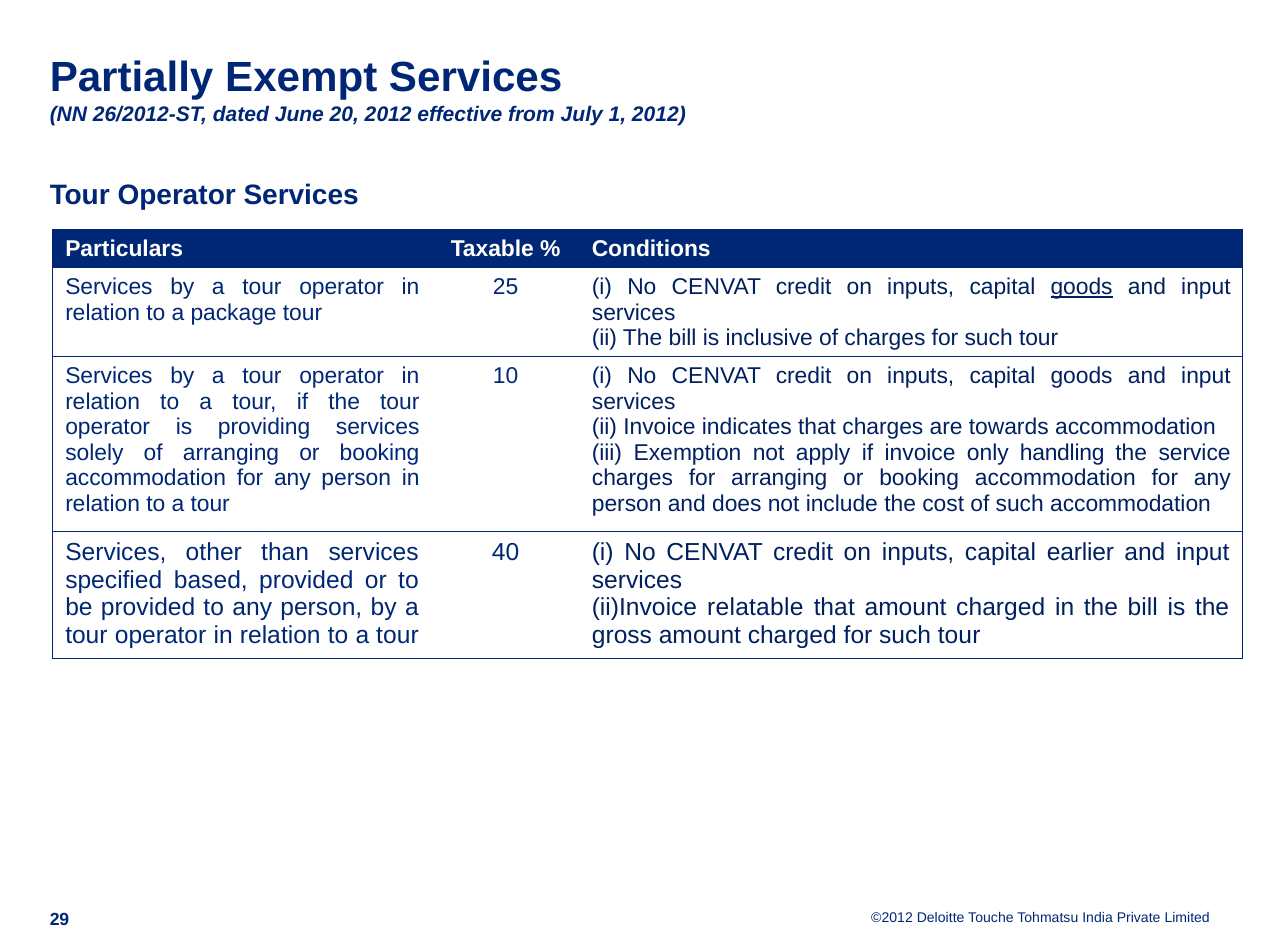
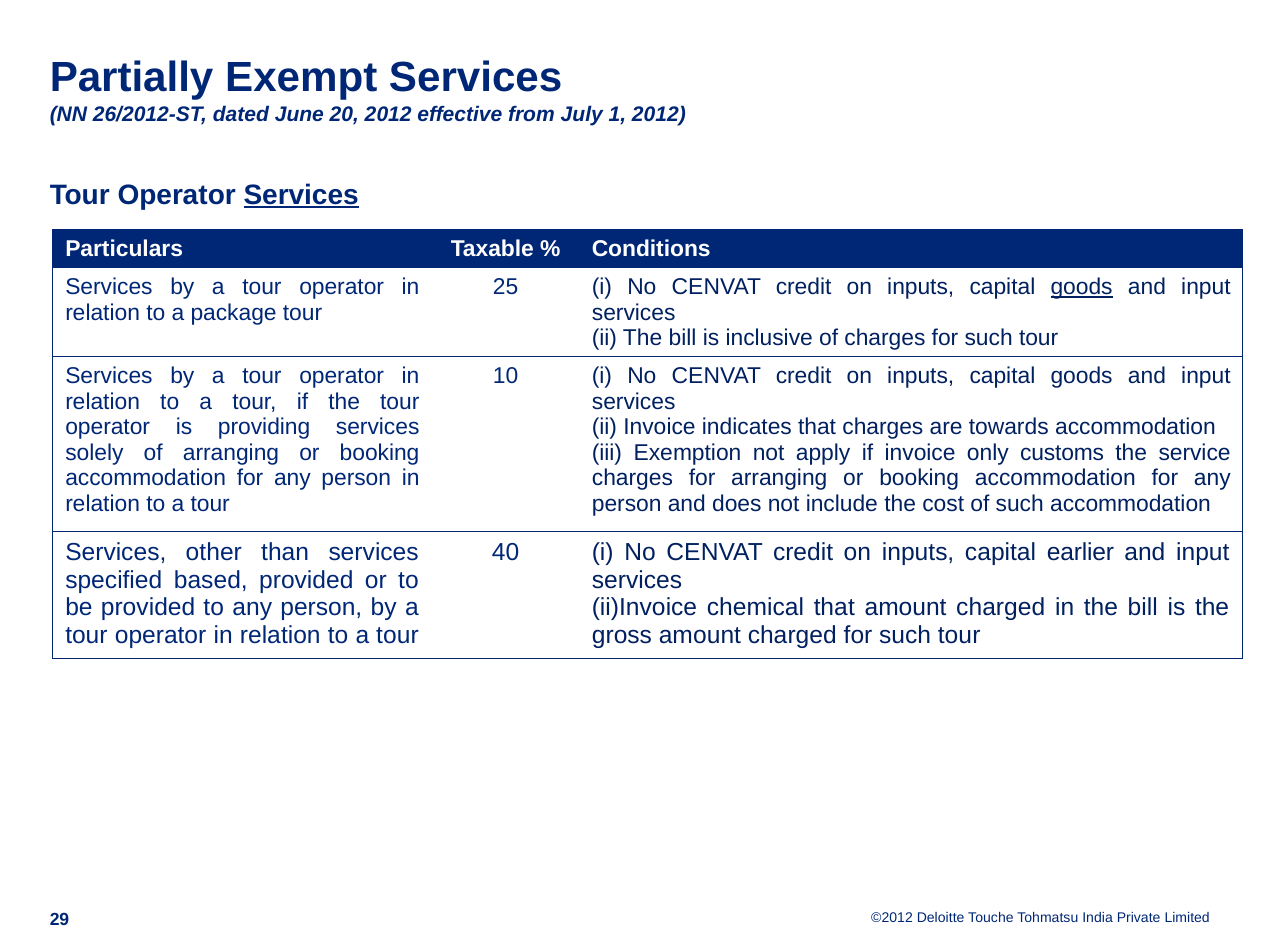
Services underline: none -> present (301, 195)
handling: handling -> customs (1062, 453)
relatable: relatable -> chemical (755, 608)
